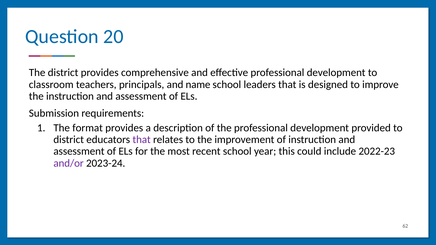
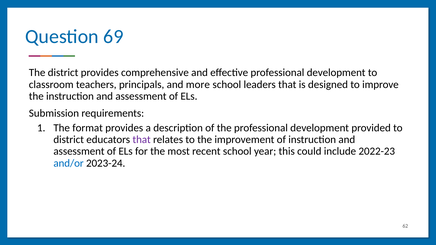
20: 20 -> 69 (113, 36)
name: name -> more (198, 85)
and/or colour: purple -> blue (69, 163)
